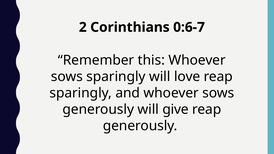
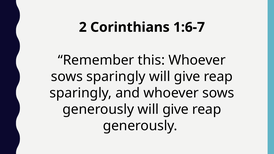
0:6-7: 0:6-7 -> 1:6-7 (189, 27)
sparingly will love: love -> give (187, 77)
